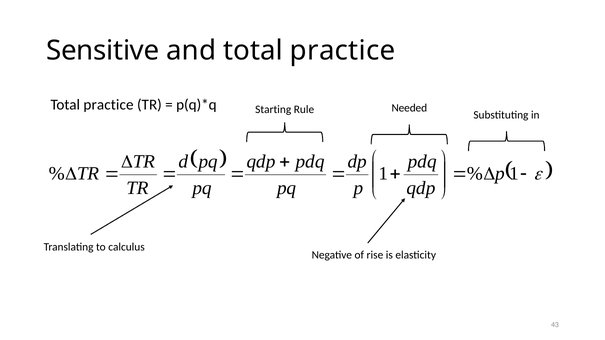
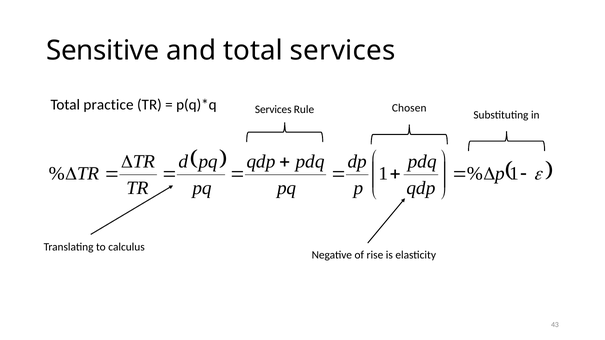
and total practice: practice -> services (343, 51)
Starting: Starting -> Services (273, 109)
Needed: Needed -> Chosen (409, 108)
